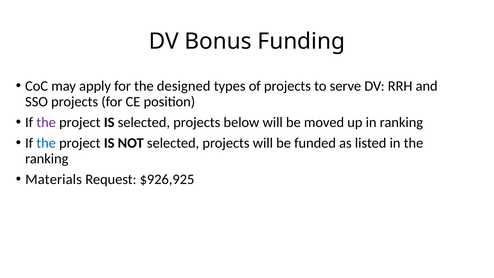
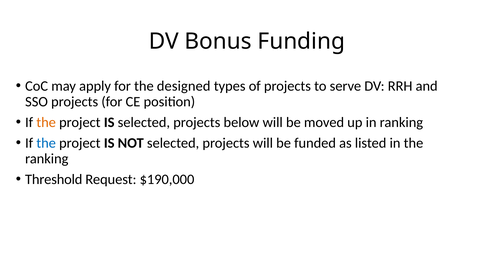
the colour: purple -> orange (46, 122)
Materials: Materials -> Threshold (54, 179)
$926,925: $926,925 -> $190,000 (167, 179)
